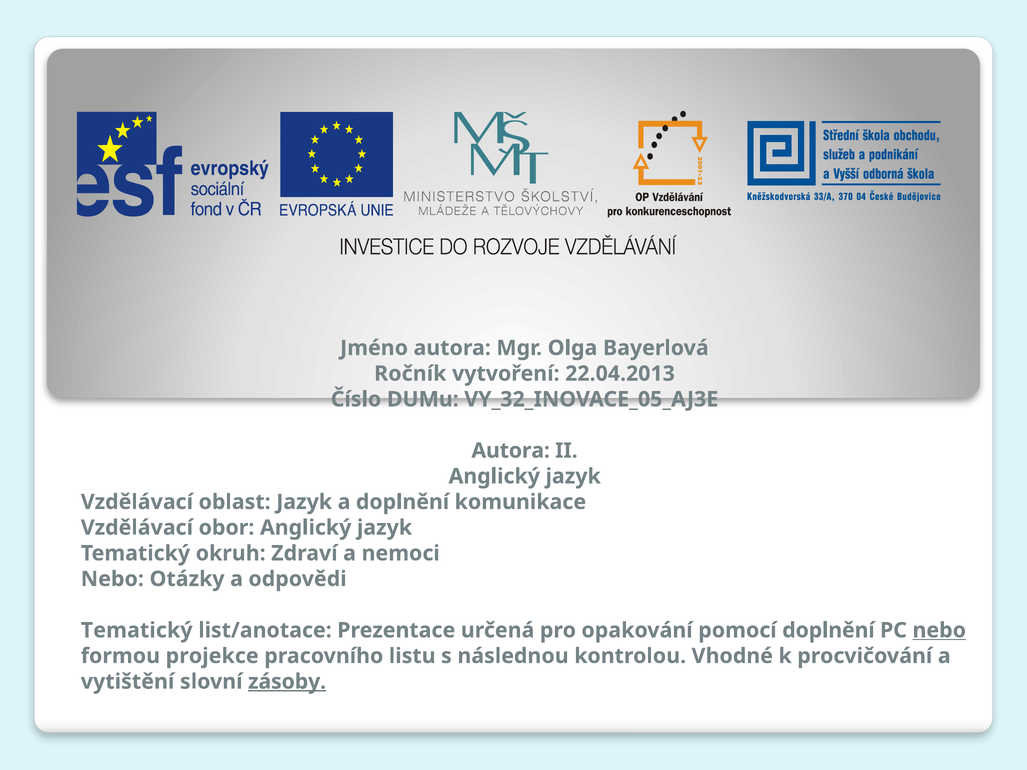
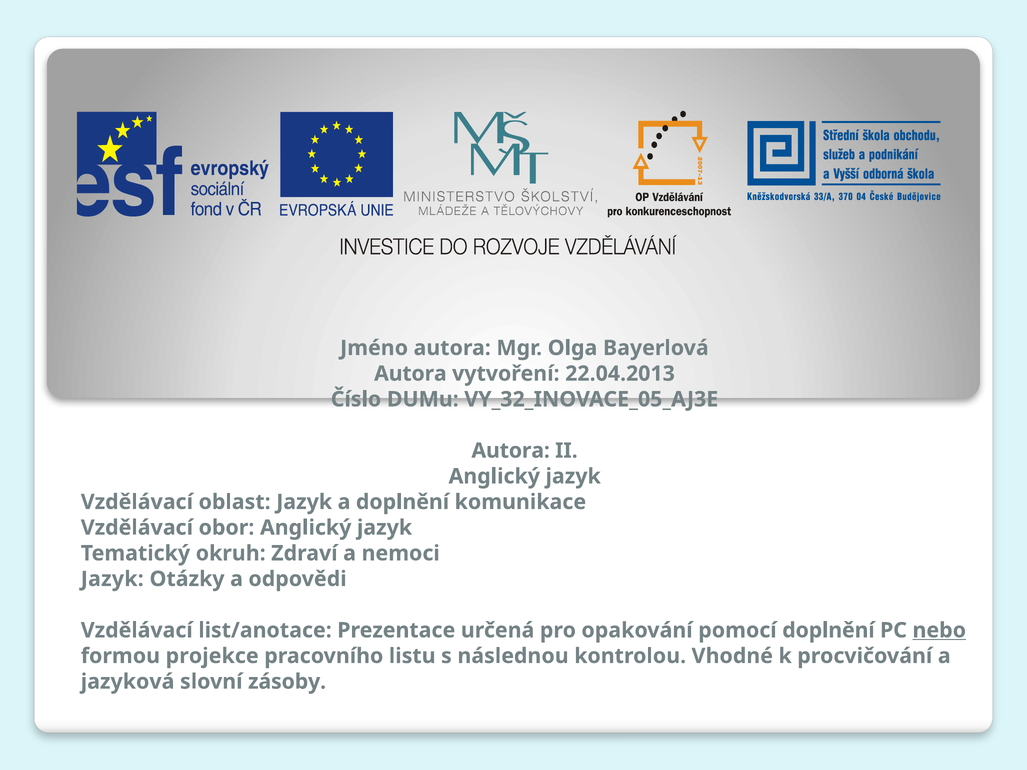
Ročník: Ročník -> Autora (410, 374)
Nebo: Nebo -> Jazyk (112, 579)
Tematický: Tematický -> Vzdělávací (137, 631)
vytištění: vytištění -> jazyková (128, 682)
zásoby underline: present -> none (287, 682)
